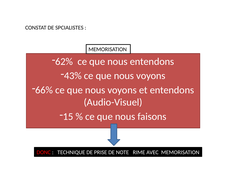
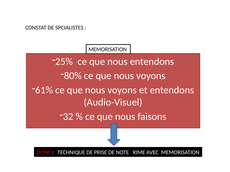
62%: 62% -> 25% (64, 62)
43%: 43% -> 80% (73, 76)
66%: 66% -> 61% (44, 90)
15: 15 -> 32 (68, 117)
